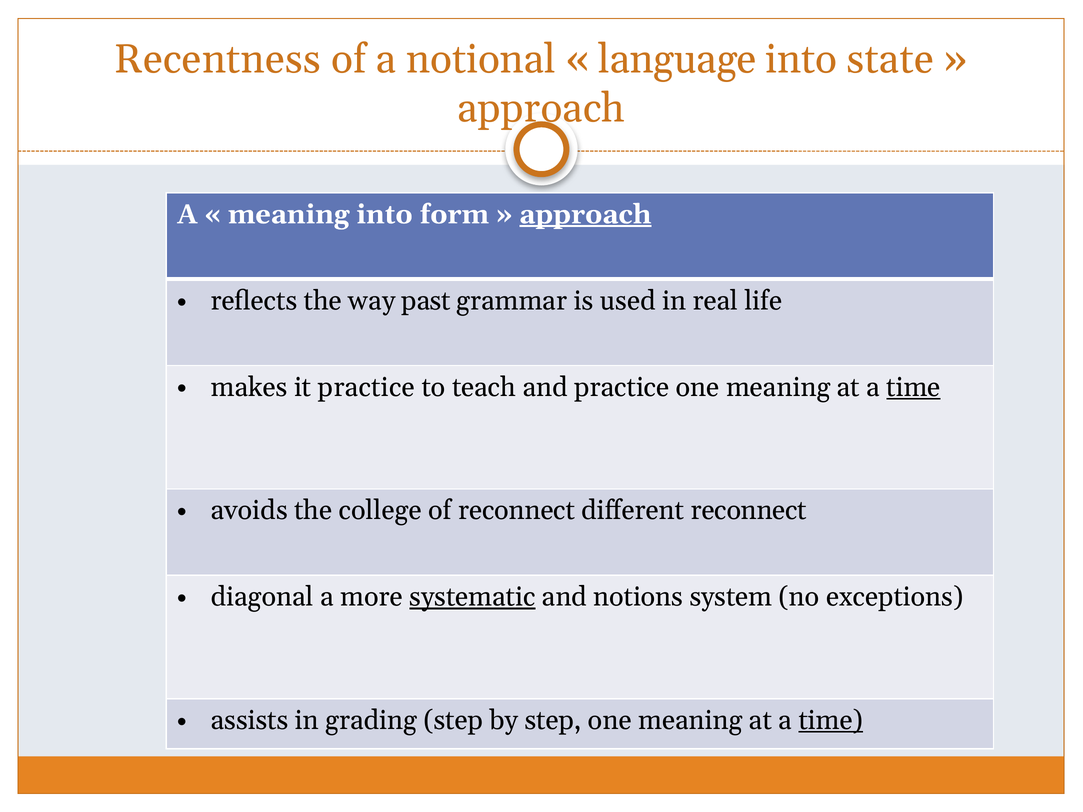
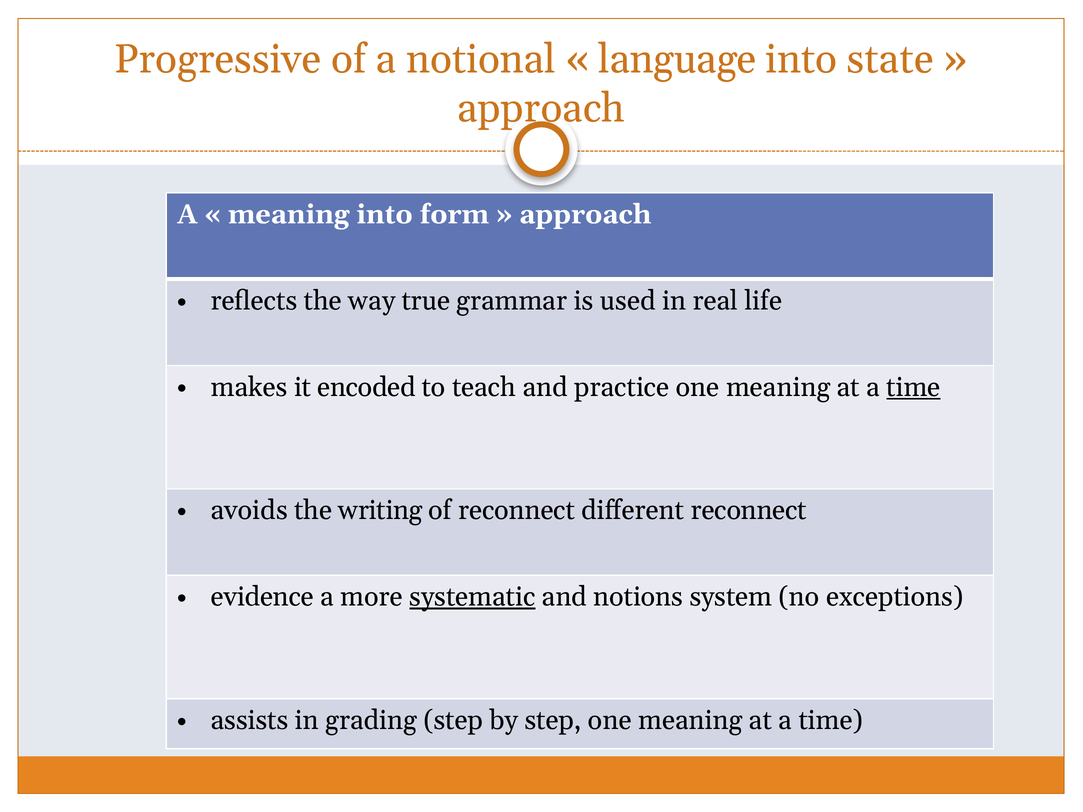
Recentness: Recentness -> Progressive (218, 60)
approach underline: present -> none (585, 214)
past: past -> true (426, 301)
it practice: practice -> encoded (367, 387)
college: college -> writing (381, 511)
diagonal: diagonal -> evidence (262, 597)
time underline: present -> none (831, 720)
